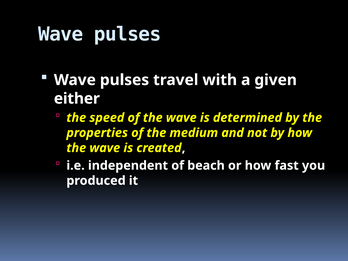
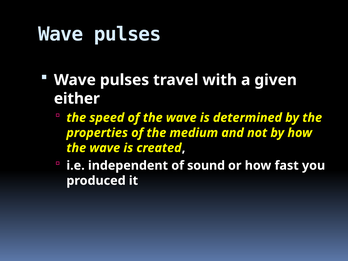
beach: beach -> sound (206, 166)
